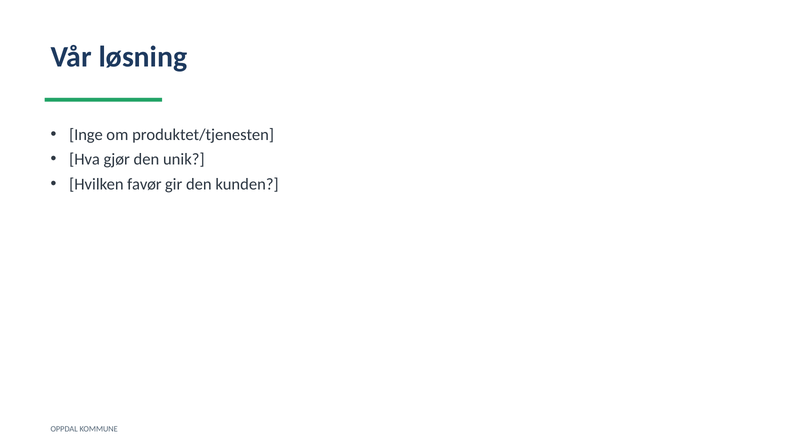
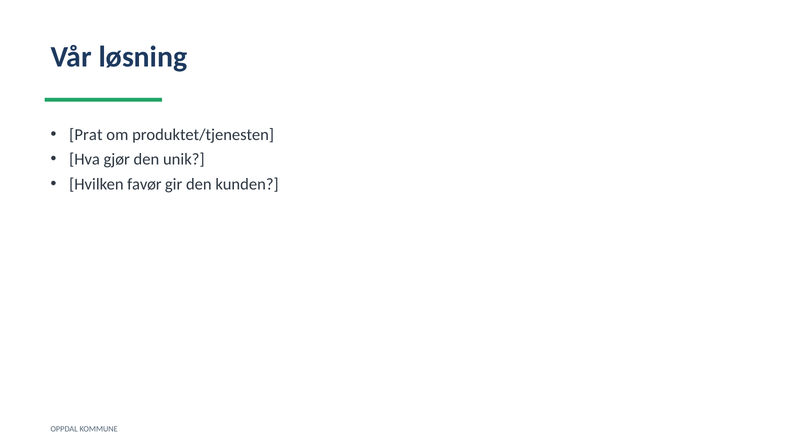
Inge: Inge -> Prat (86, 135)
